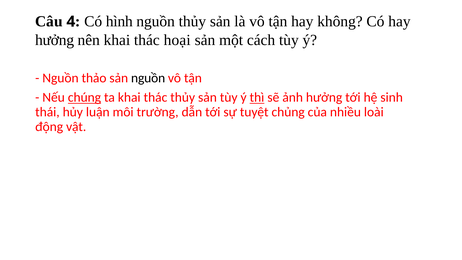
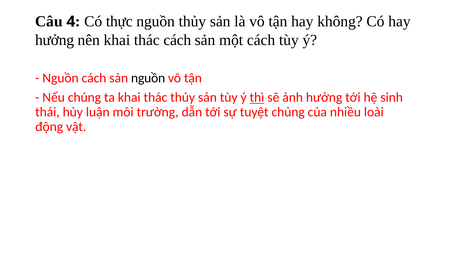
hình: hình -> thực (119, 22)
thác hoại: hoại -> cách (177, 40)
Nguồn thảo: thảo -> cách (94, 78)
chúng underline: present -> none (84, 97)
